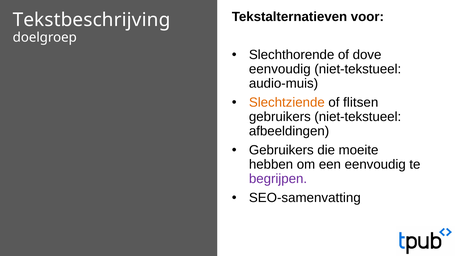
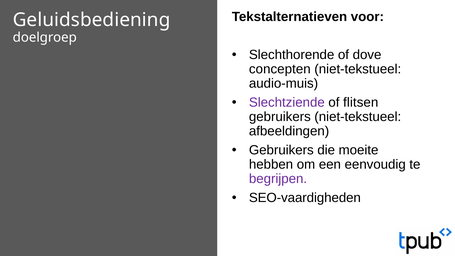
Tekstbeschrijving: Tekstbeschrijving -> Geluidsbediening (92, 20)
eenvoudig: eenvoudig -> concepten (280, 69)
Slechtziende colour: orange -> purple (287, 103)
SEO-samenvatting: SEO-samenvatting -> SEO-vaardigheden (305, 198)
